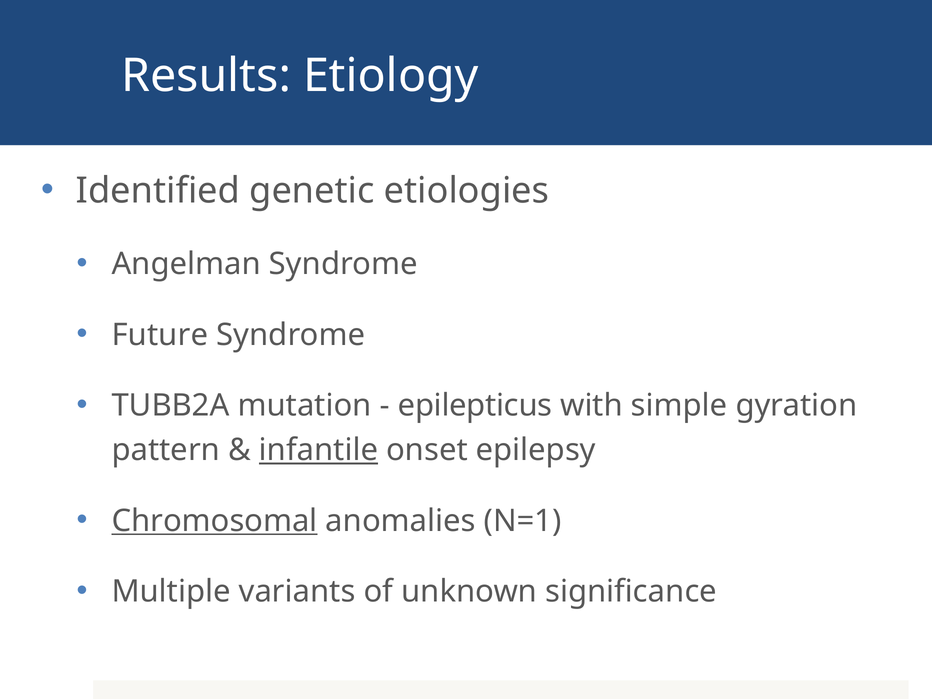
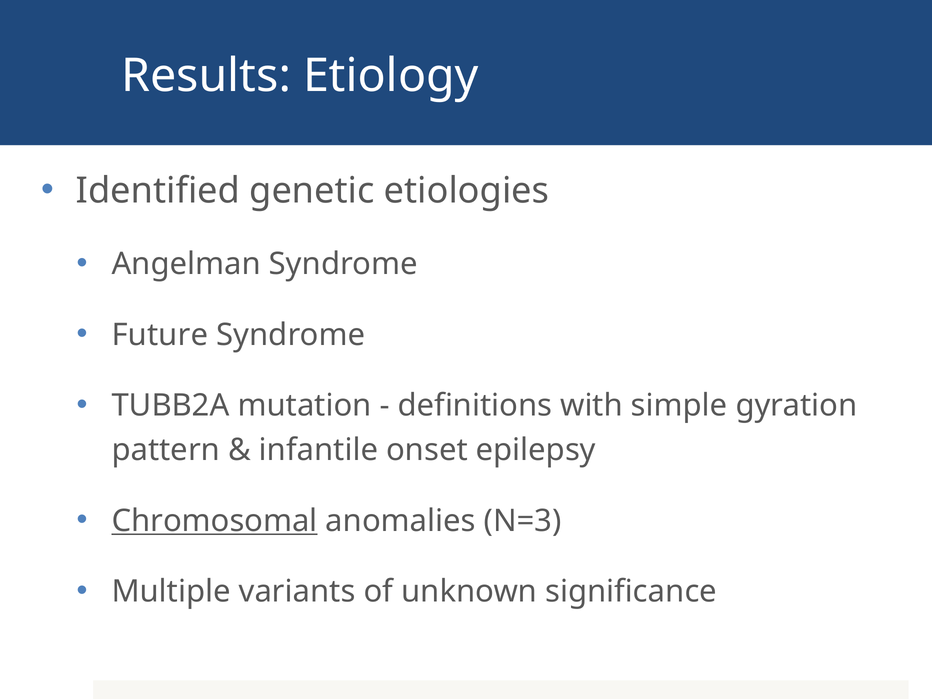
epilepticus: epilepticus -> definitions (475, 406)
infantile underline: present -> none (319, 450)
N=1: N=1 -> N=3 (523, 521)
